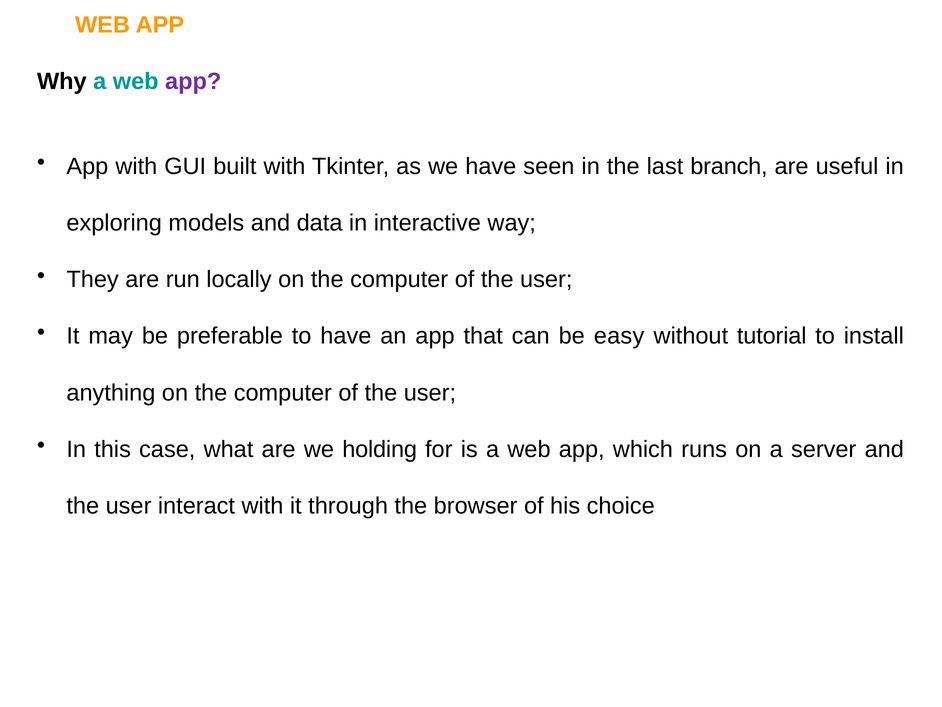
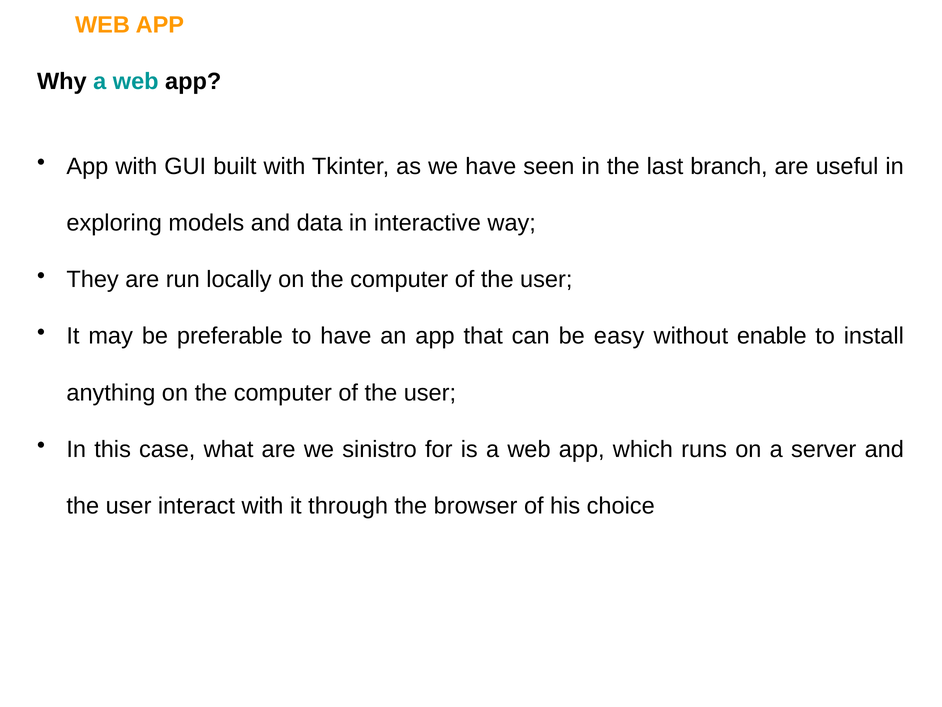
app colour: purple -> black (193, 82)
tutorial: tutorial -> enable (772, 336)
holding: holding -> sinistro (380, 449)
